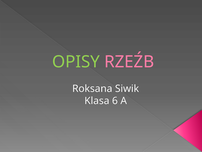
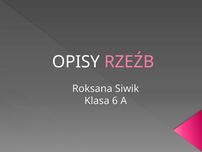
OPISY colour: light green -> white (76, 62)
